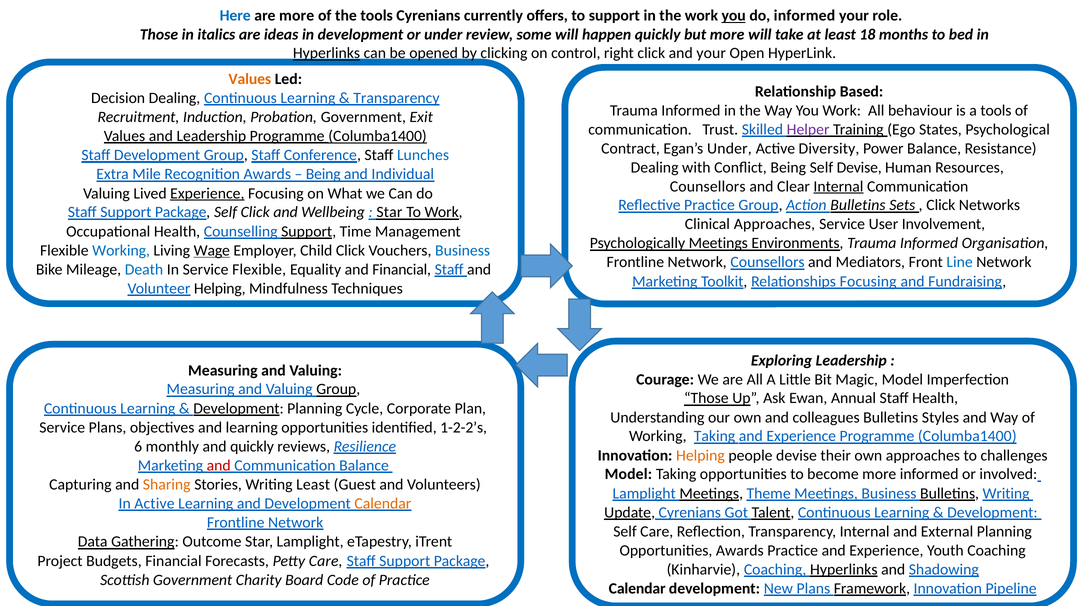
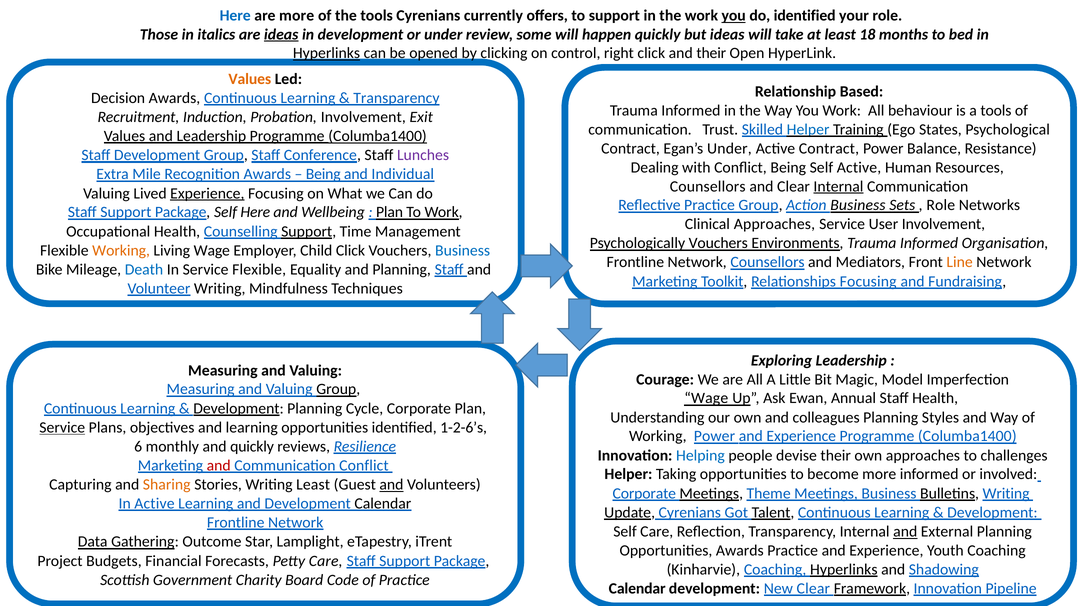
do informed: informed -> identified (805, 16)
ideas underline: none -> present (281, 34)
but more: more -> ideas (727, 34)
and your: your -> their (711, 53)
Decision Dealing: Dealing -> Awards (174, 98)
Probation Government: Government -> Involvement (363, 117)
Helper colour: purple -> blue (808, 130)
Active Diversity: Diversity -> Contract (829, 149)
Lunches colour: blue -> purple (423, 155)
Self Devise: Devise -> Active (859, 168)
Action Bulletins: Bulletins -> Business (858, 205)
Click: Click -> Role (941, 205)
Self Click: Click -> Here (255, 212)
Star: Star -> Plan (390, 212)
Psychologically Meetings: Meetings -> Vouchers (718, 243)
Working colour: blue -> orange (121, 251)
Wage underline: present -> none (212, 251)
Line colour: blue -> orange (960, 262)
and Financial: Financial -> Planning (402, 270)
Volunteer Helping: Helping -> Writing (220, 289)
Those: Those -> Wage (706, 399)
colleagues Bulletins: Bulletins -> Planning (891, 418)
Service underline: none -> present (62, 428)
1-2-2’s: 1-2-2’s -> 1-2-6’s (464, 428)
Working Taking: Taking -> Power (714, 437)
Helping colour: orange -> blue (700, 456)
Communication Balance: Balance -> Conflict (364, 466)
Model: Model -> Helper (628, 475)
and underline: none -> present (391, 485)
Lamplight: Lamplight -> Corporate (644, 494)
Calendar colour: orange -> black (383, 504)
and underline: none -> present (905, 532)
New Plans: Plans -> Clear (813, 589)
